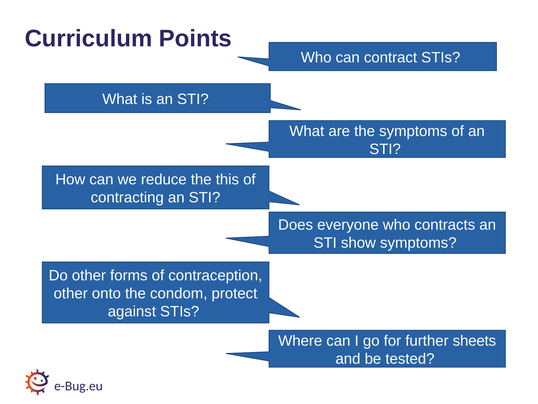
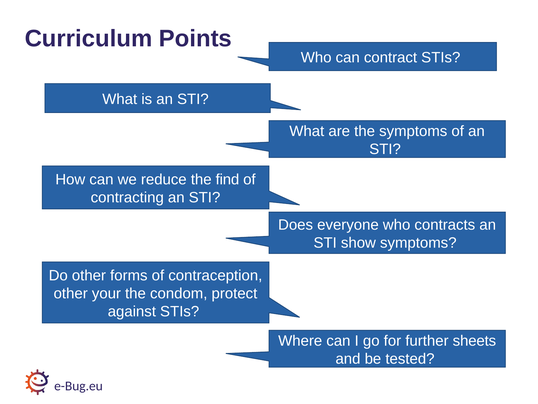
this: this -> find (227, 179)
onto: onto -> your (106, 293)
